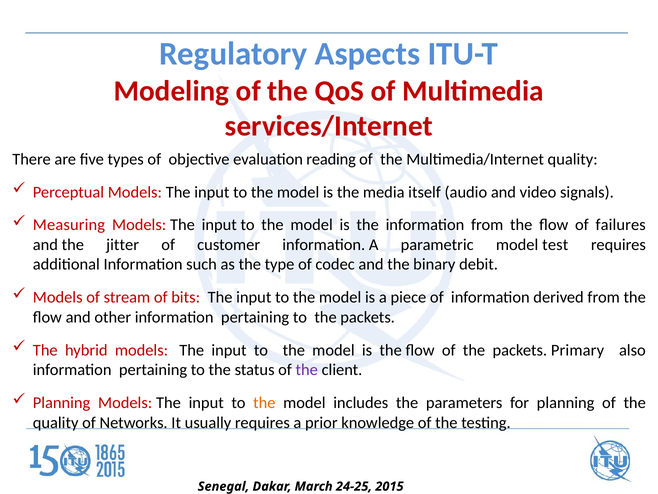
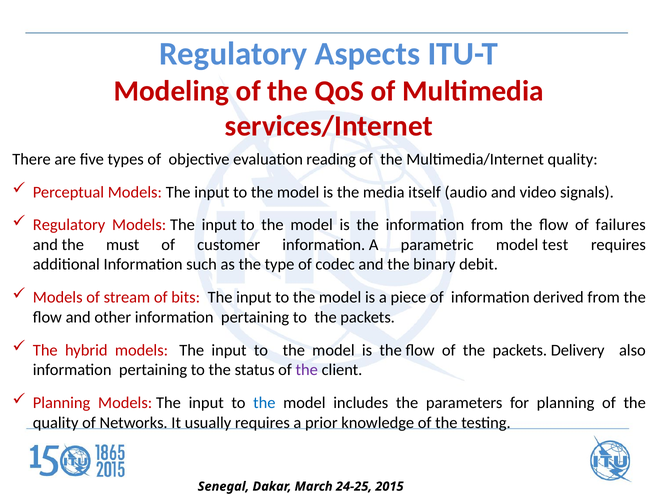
Measuring: Measuring -> Regulatory (69, 225)
jitter: jitter -> must (123, 245)
Primary: Primary -> Delivery (578, 350)
the colour: orange -> blue (264, 402)
